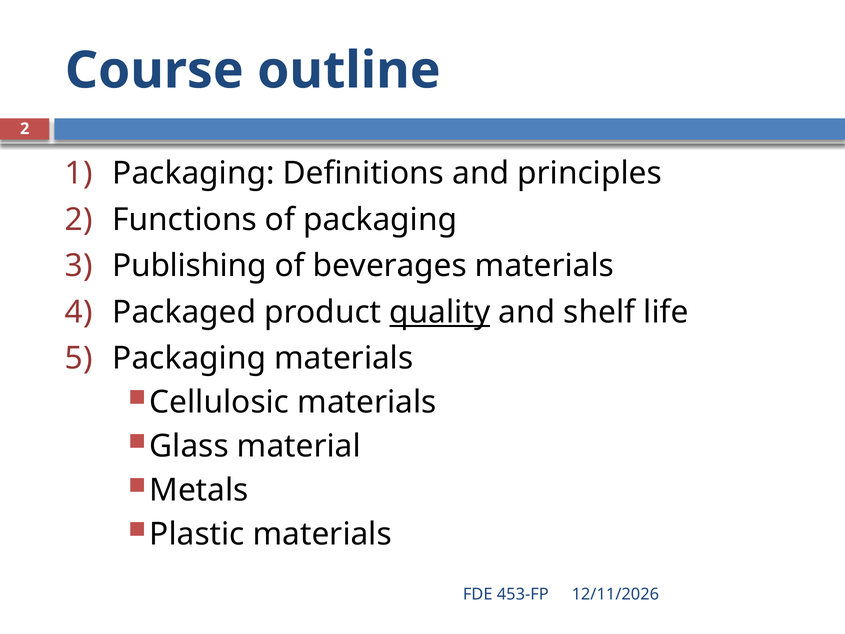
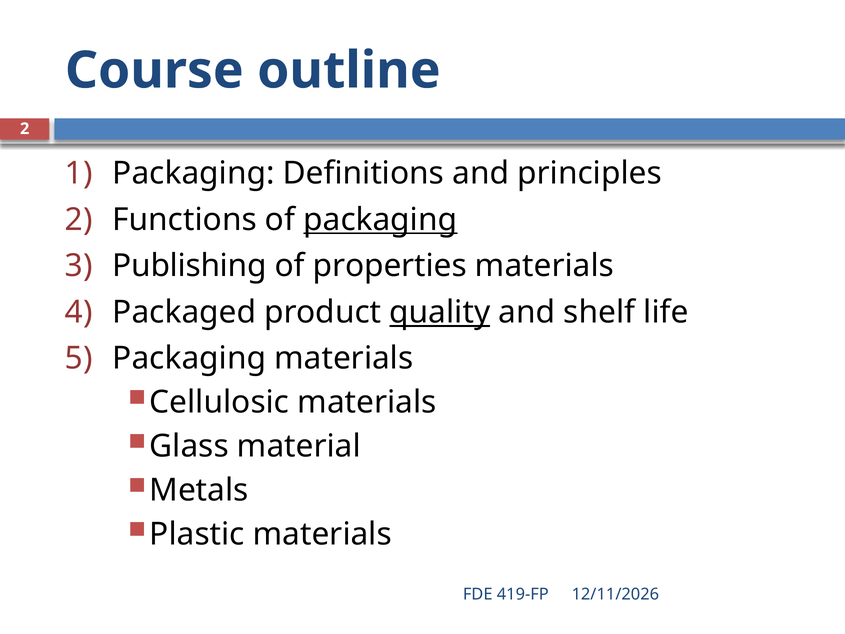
packaging underline: none -> present (380, 220)
beverages: beverages -> properties (390, 266)
453-FP: 453-FP -> 419-FP (523, 594)
